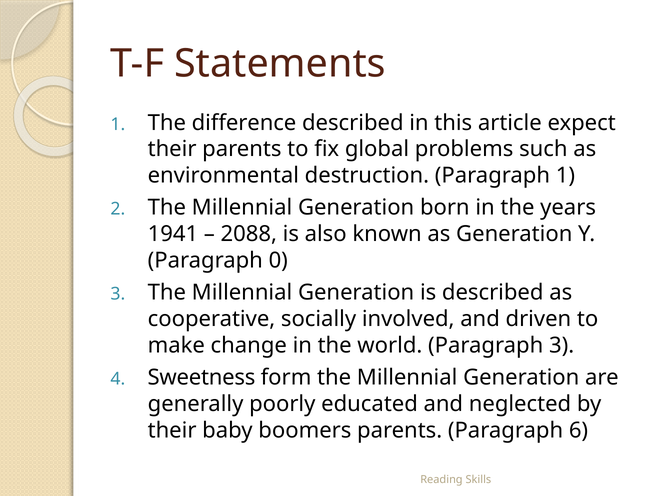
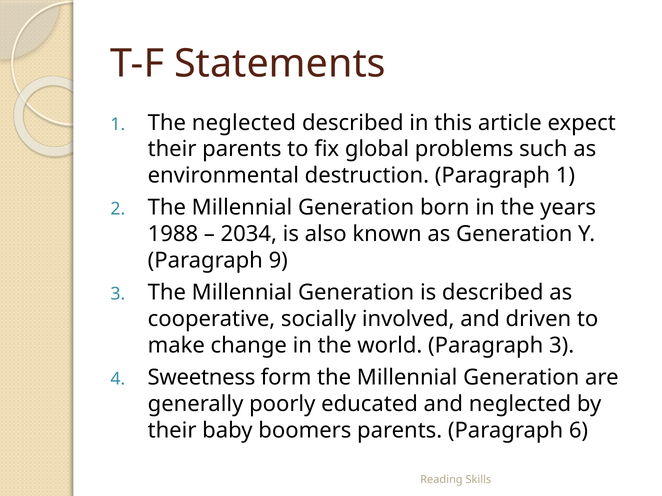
The difference: difference -> neglected (244, 123)
1941: 1941 -> 1988 (173, 234)
2088: 2088 -> 2034 (249, 234)
0: 0 -> 9 (278, 261)
